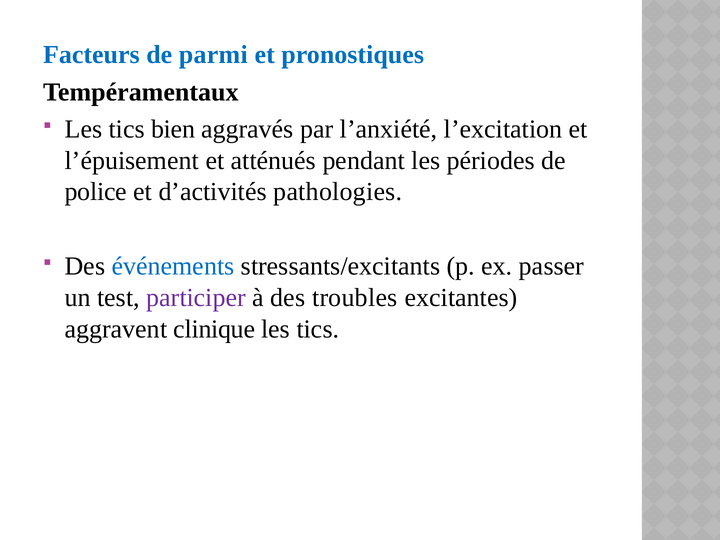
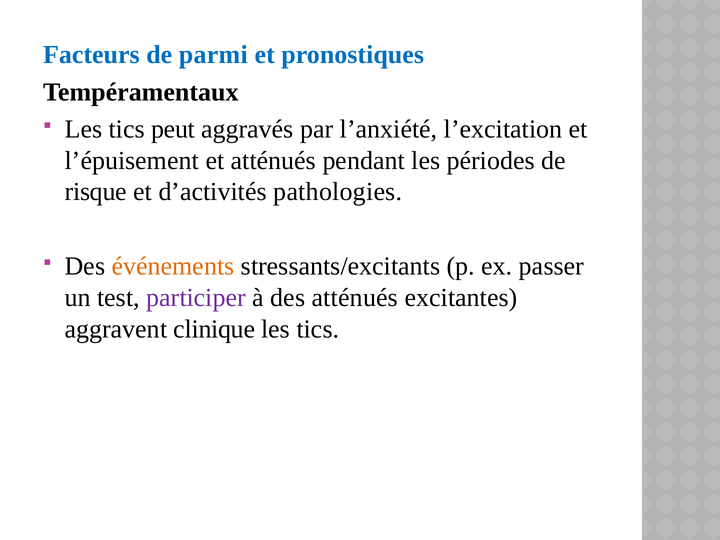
bien: bien -> peut (173, 129)
police: police -> risque (96, 192)
événements colour: blue -> orange (173, 266)
des troubles: troubles -> atténués (355, 298)
